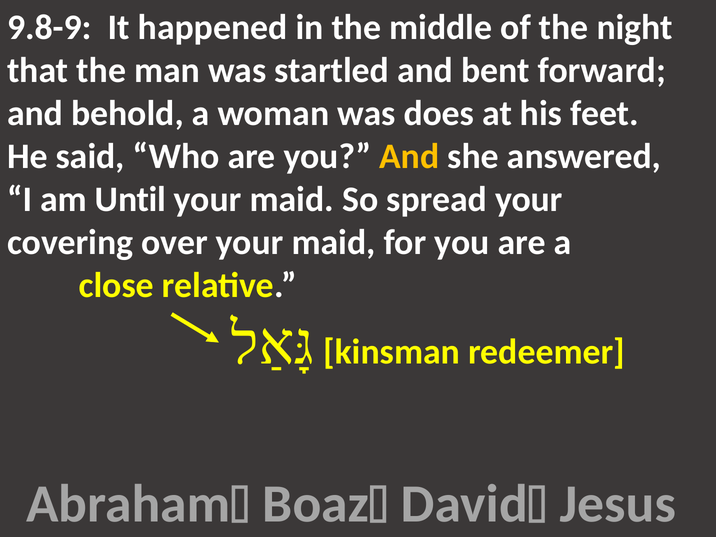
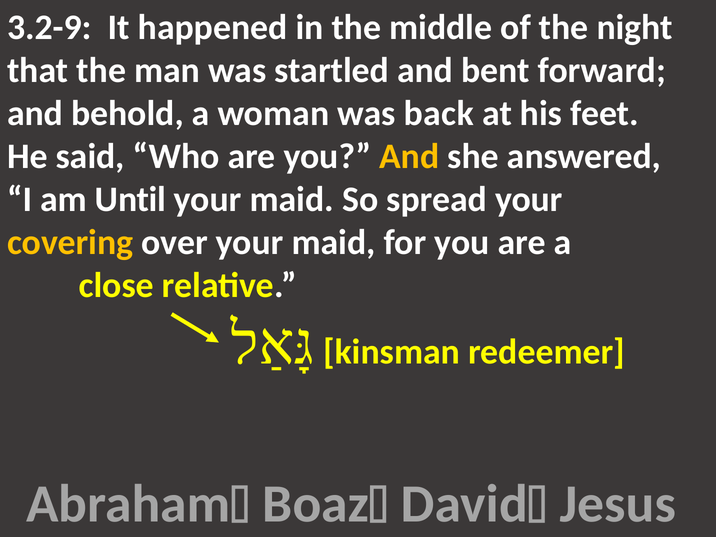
9.8-9: 9.8-9 -> 3.2-9 (49, 27)
does: does -> back (439, 113)
covering colour: white -> yellow (70, 242)
